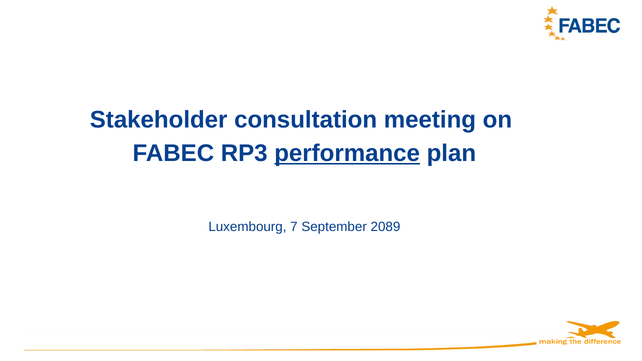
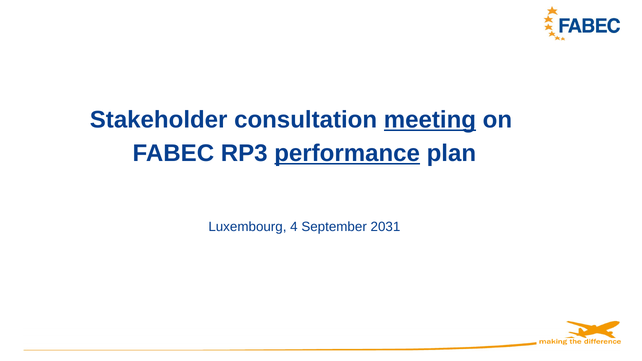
meeting underline: none -> present (430, 120)
7: 7 -> 4 (294, 227)
2089: 2089 -> 2031 (385, 227)
